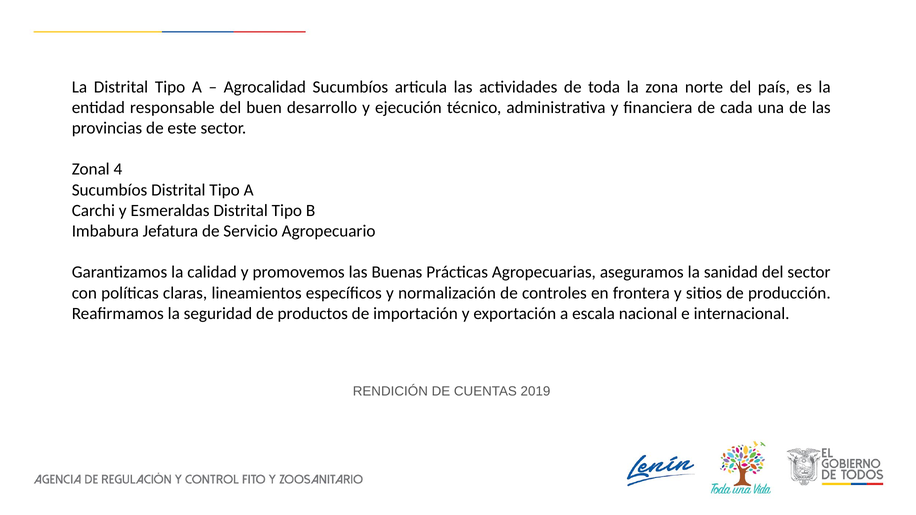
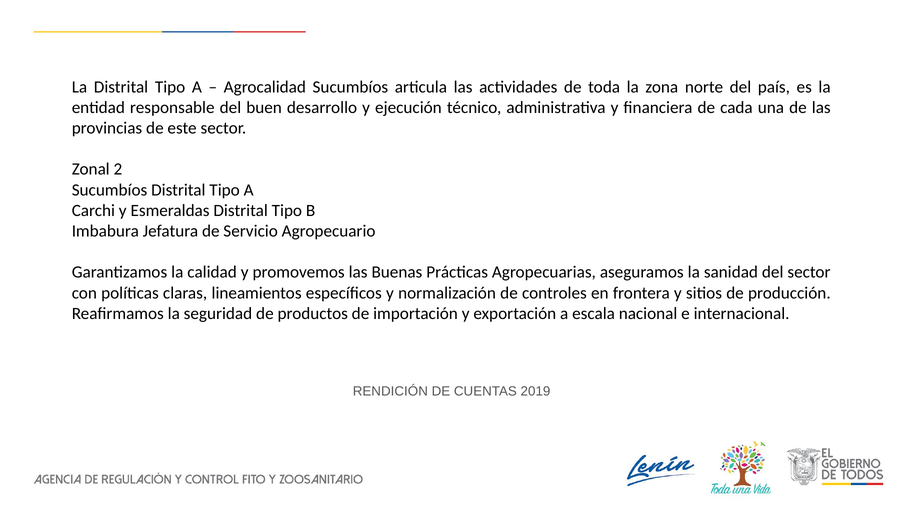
4: 4 -> 2 (118, 169)
